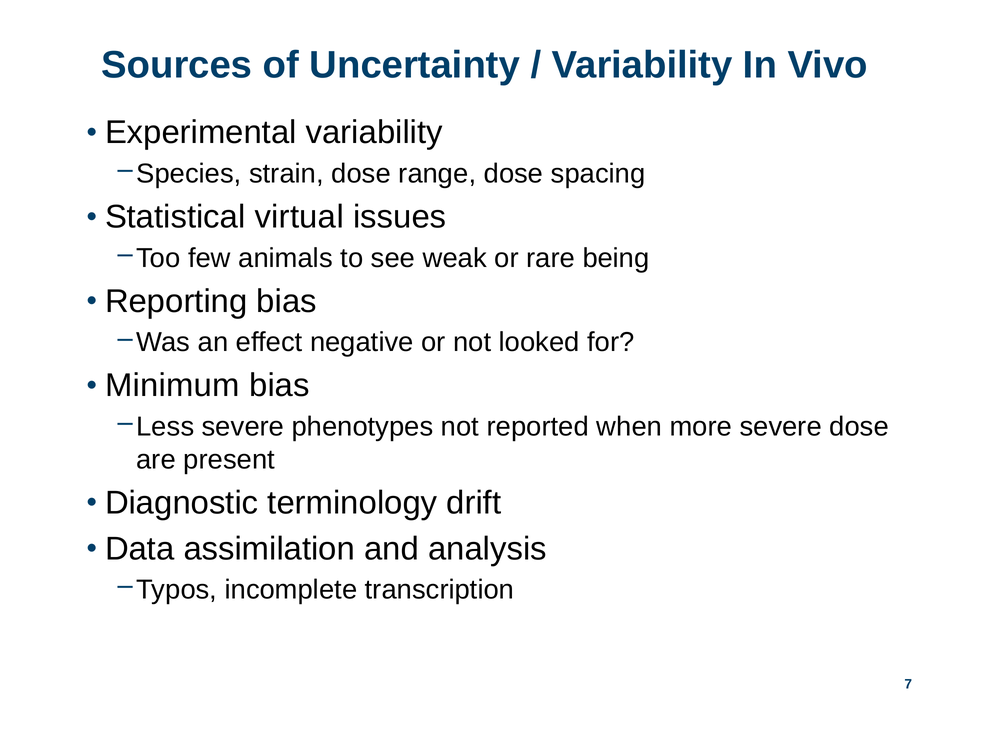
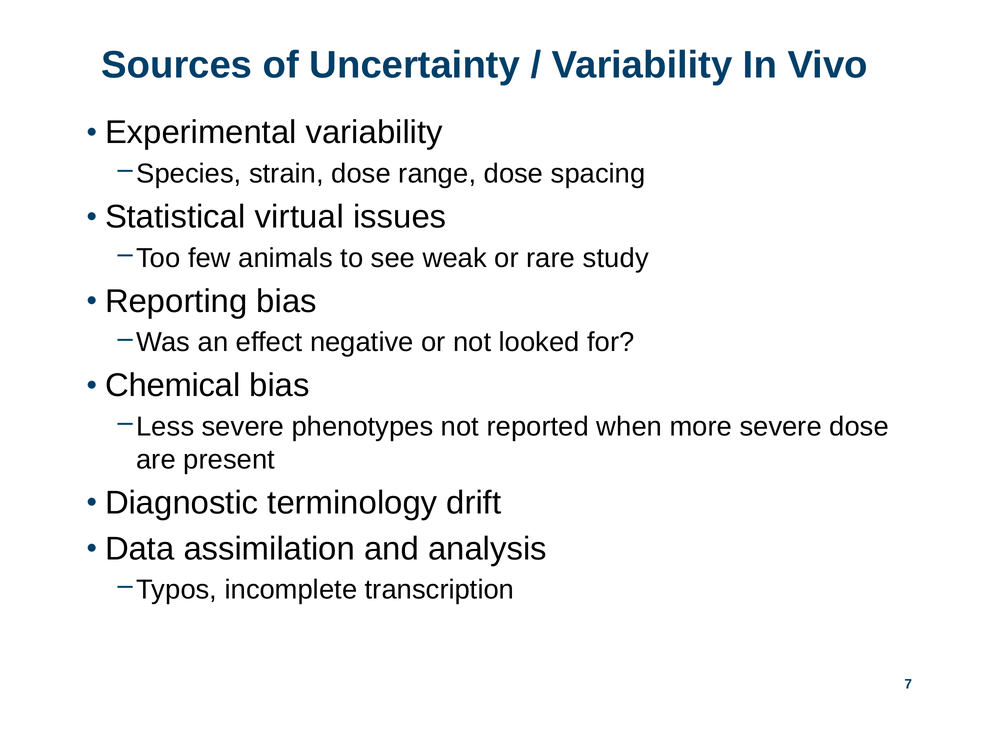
being: being -> study (616, 258)
Minimum: Minimum -> Chemical (173, 386)
